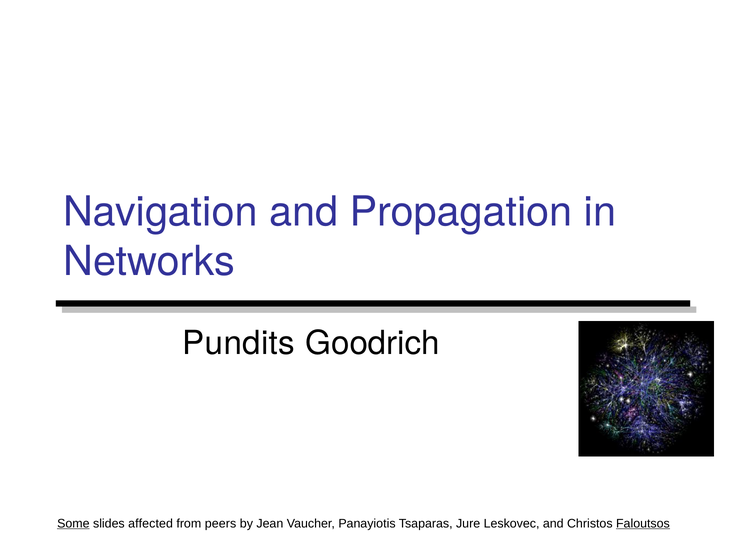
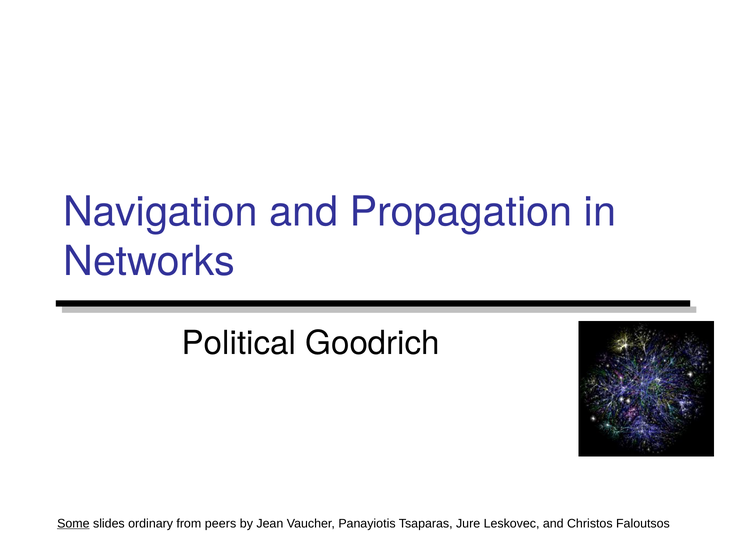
Pundits: Pundits -> Political (239, 343)
affected: affected -> ordinary (151, 523)
Faloutsos underline: present -> none (643, 523)
